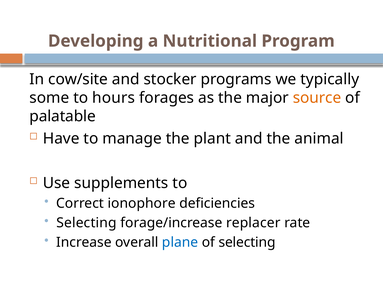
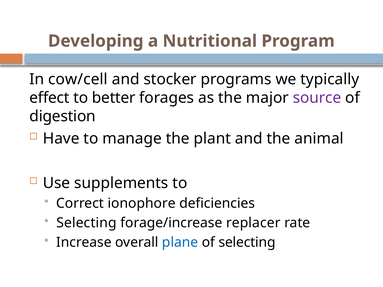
cow/site: cow/site -> cow/cell (78, 79)
some: some -> effect (49, 98)
hours: hours -> better (114, 98)
source colour: orange -> purple (317, 98)
palatable: palatable -> digestion (63, 116)
